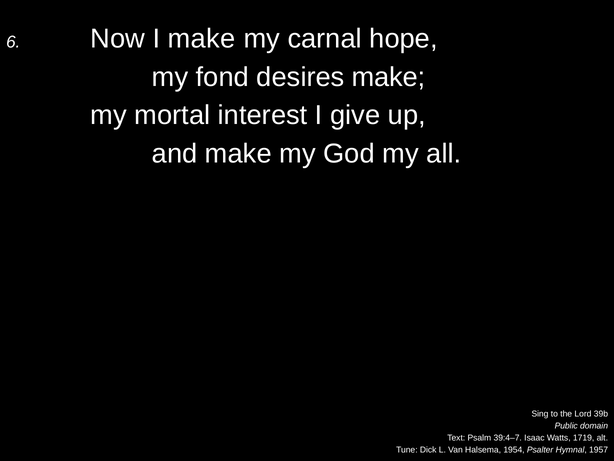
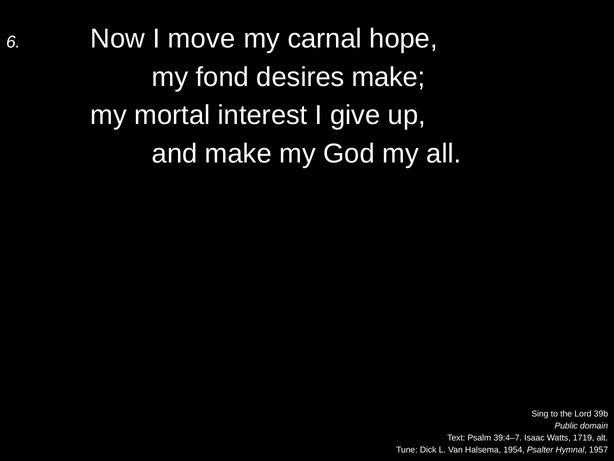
I make: make -> move (202, 39)
